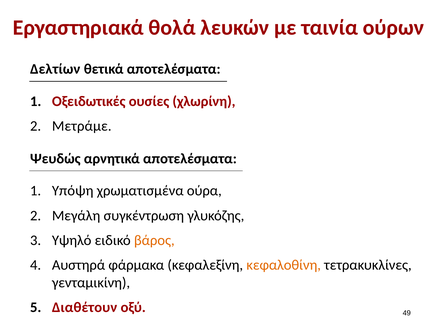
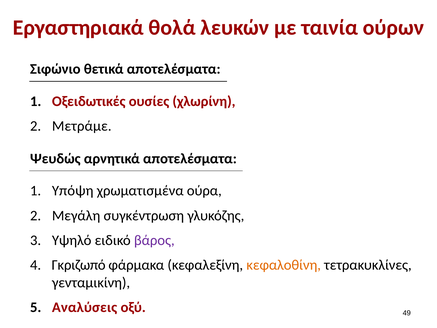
Δελτίων: Δελτίων -> Σιφώνιο (55, 69)
βάρος colour: orange -> purple (154, 240)
Αυστηρά: Αυστηρά -> Γκριζωπό (79, 265)
Διαθέτουν: Διαθέτουν -> Αναλύσεις (85, 307)
